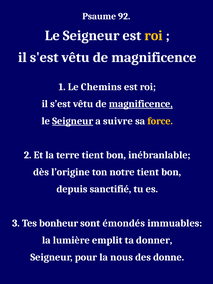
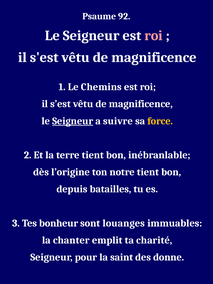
roi colour: yellow -> pink (154, 36)
magnificence underline: present -> none (141, 104)
sanctifié: sanctifié -> batailles (111, 189)
émondés: émondés -> louanges (124, 223)
lumière: lumière -> chanter (71, 240)
donner: donner -> charité (154, 240)
nous: nous -> saint (122, 257)
